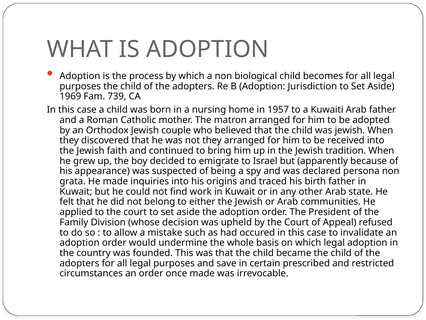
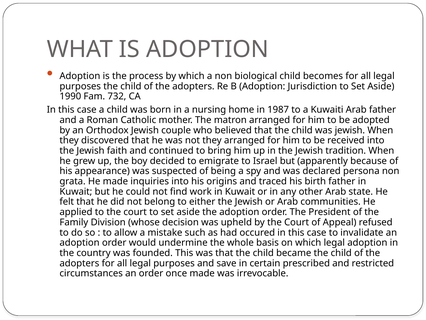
1969: 1969 -> 1990 (70, 96)
739: 739 -> 732 (117, 96)
1957: 1957 -> 1987 (278, 110)
